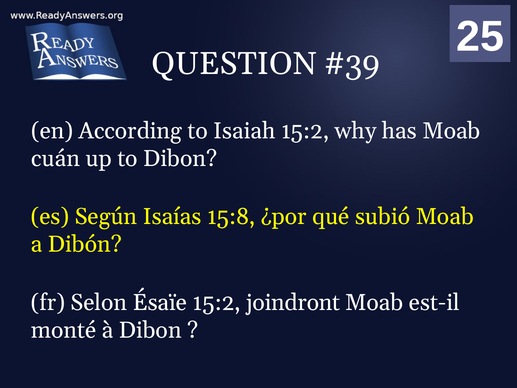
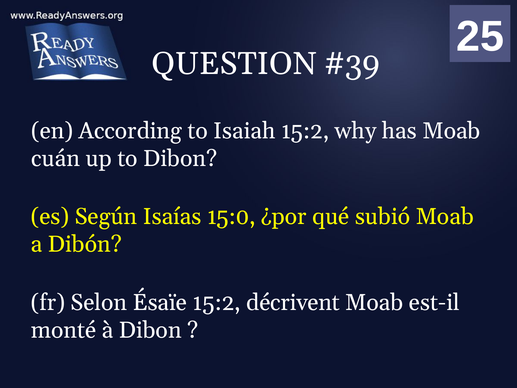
15:8: 15:8 -> 15:0 (231, 217)
joindront: joindront -> décrivent (293, 302)
